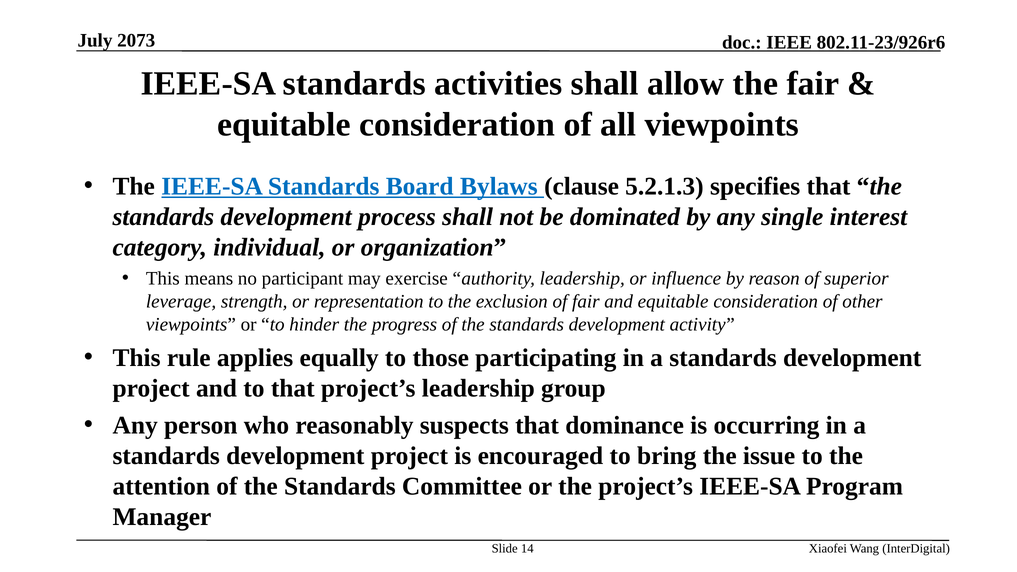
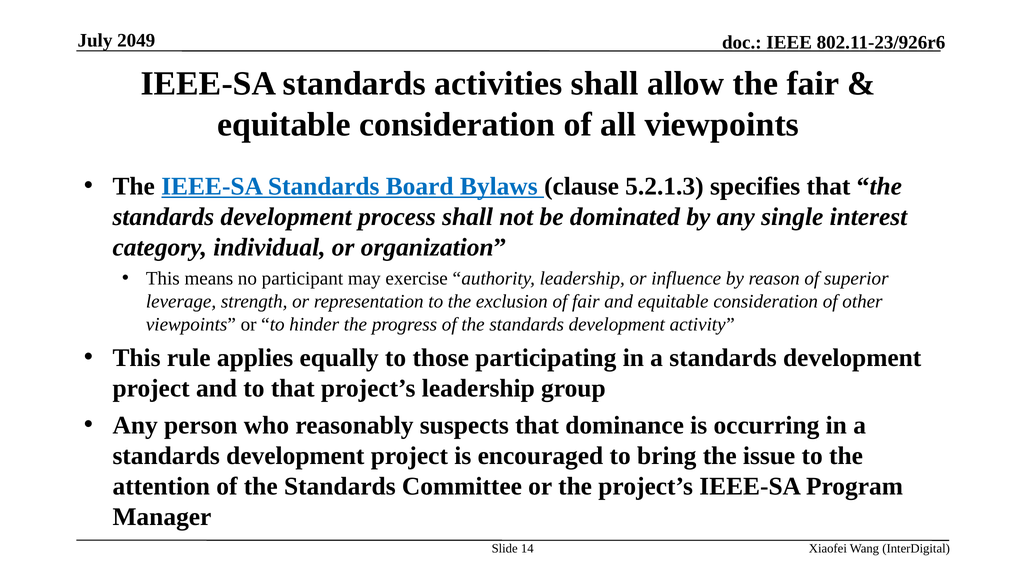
2073: 2073 -> 2049 (136, 40)
